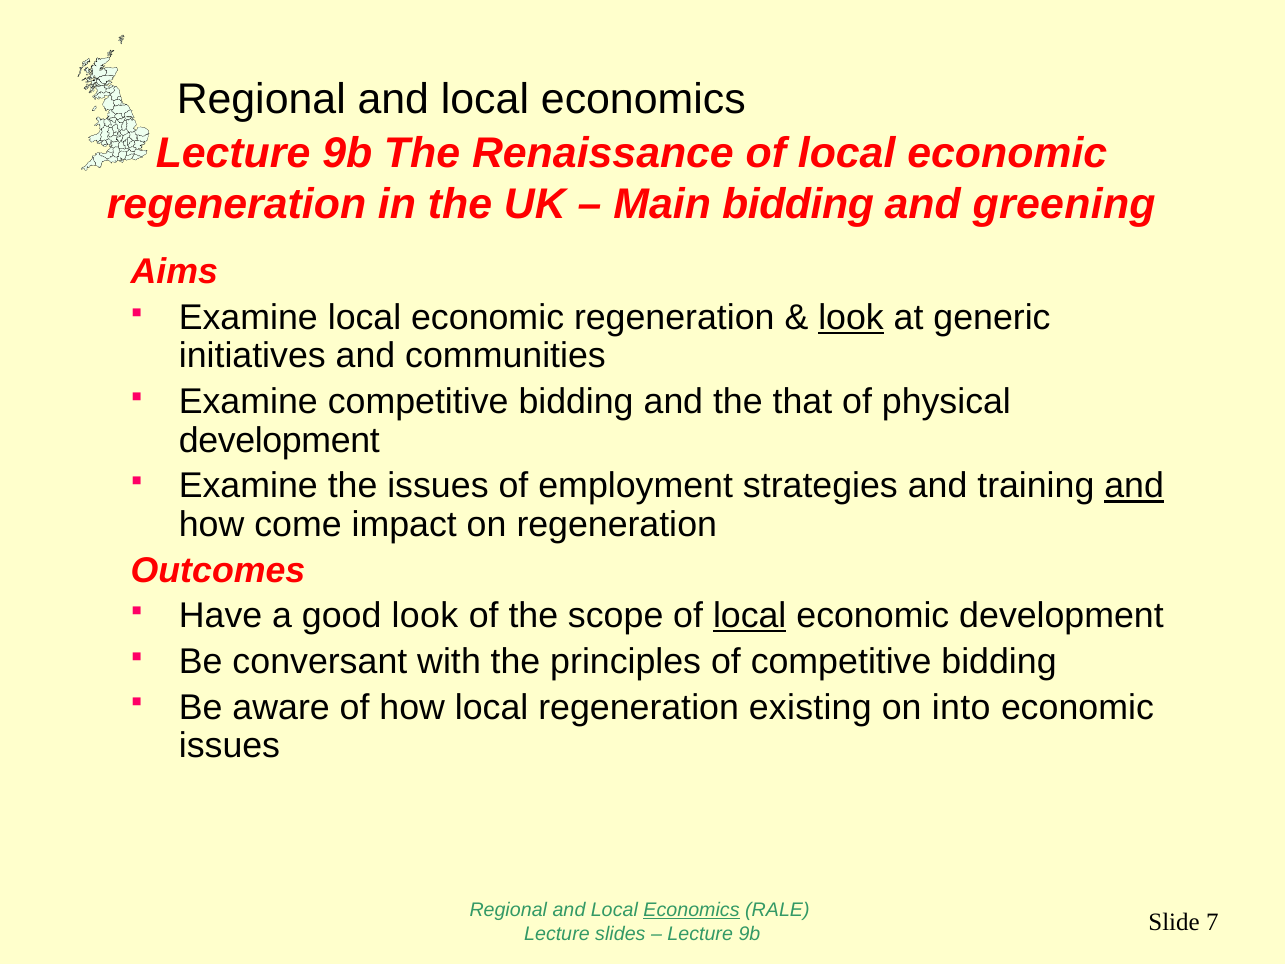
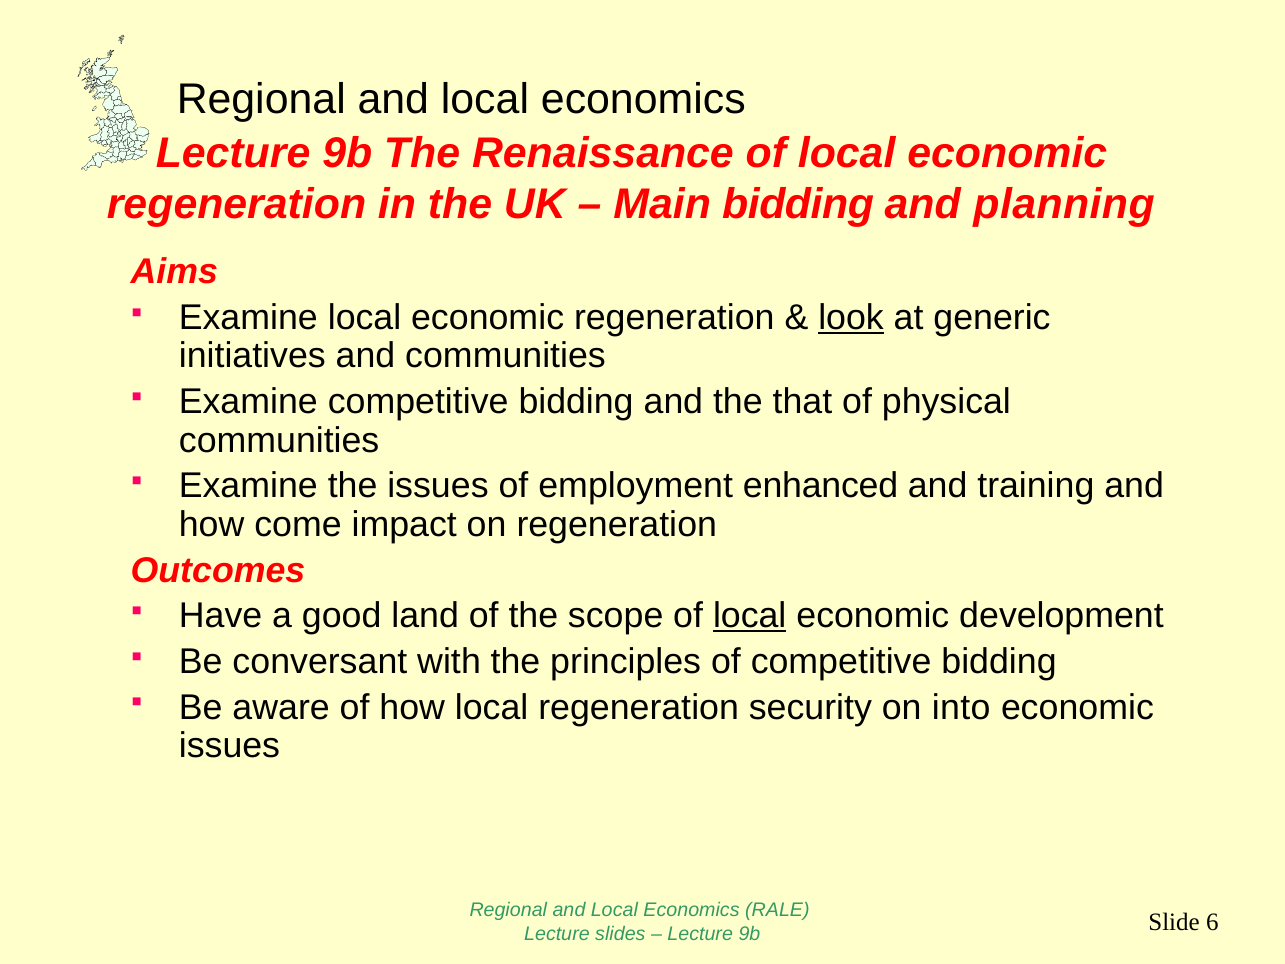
greening: greening -> planning (1064, 204)
development: development -> communities (279, 440)
strategies: strategies -> enhanced (821, 486)
and underline: present -> none (1134, 486)
good look: look -> land (425, 616)
existing: existing -> security (810, 707)
Economics underline: present -> none (692, 910)
7: 7 -> 6 (1212, 922)
